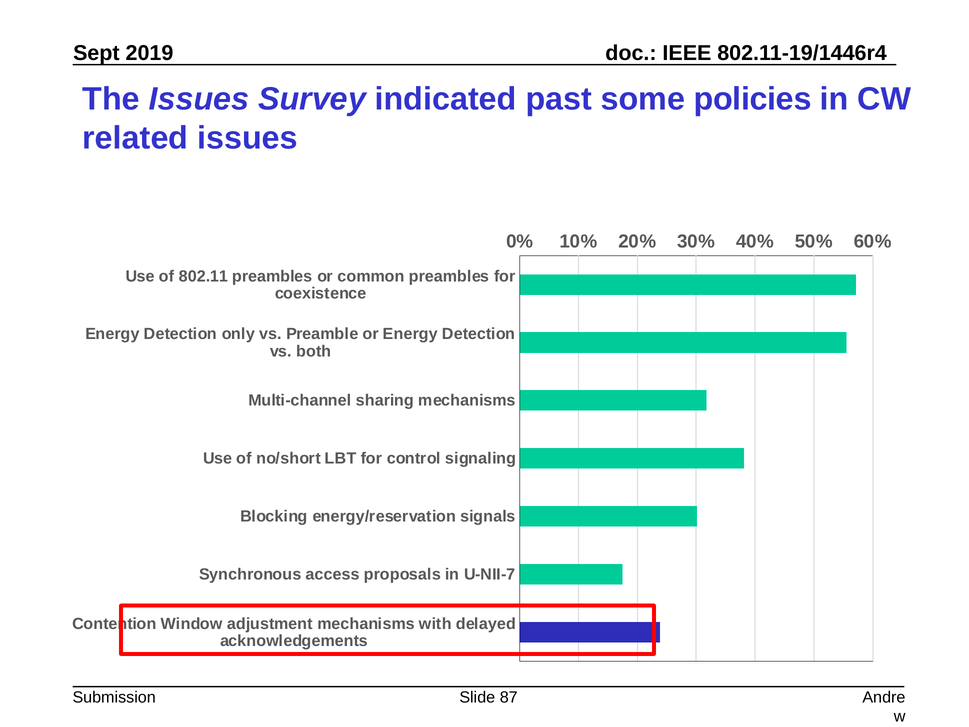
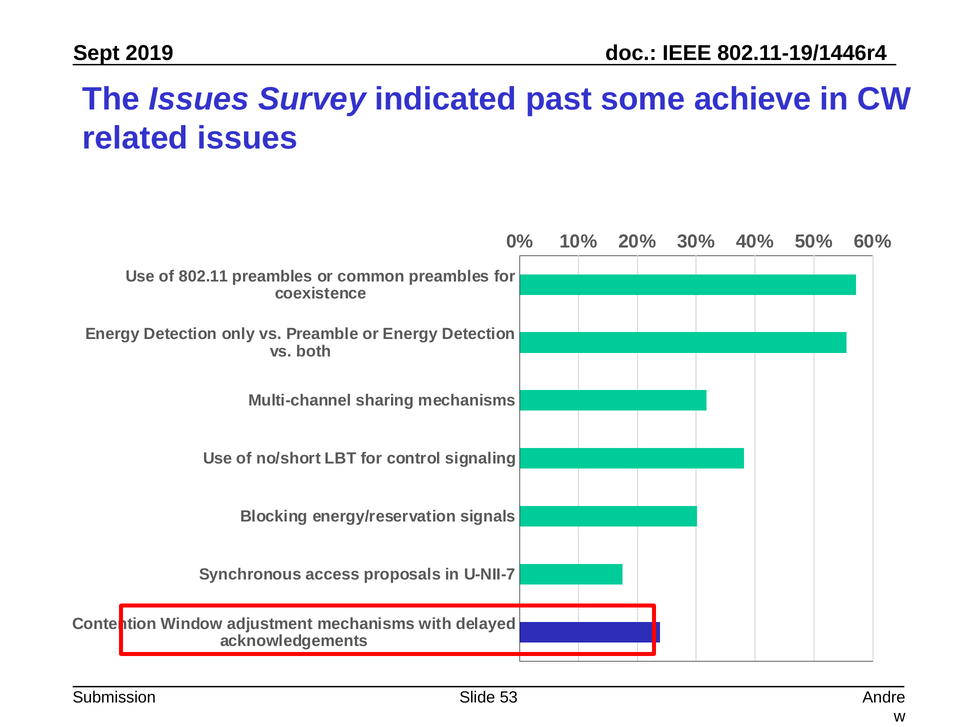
policies: policies -> achieve (753, 99)
87: 87 -> 53 (509, 697)
